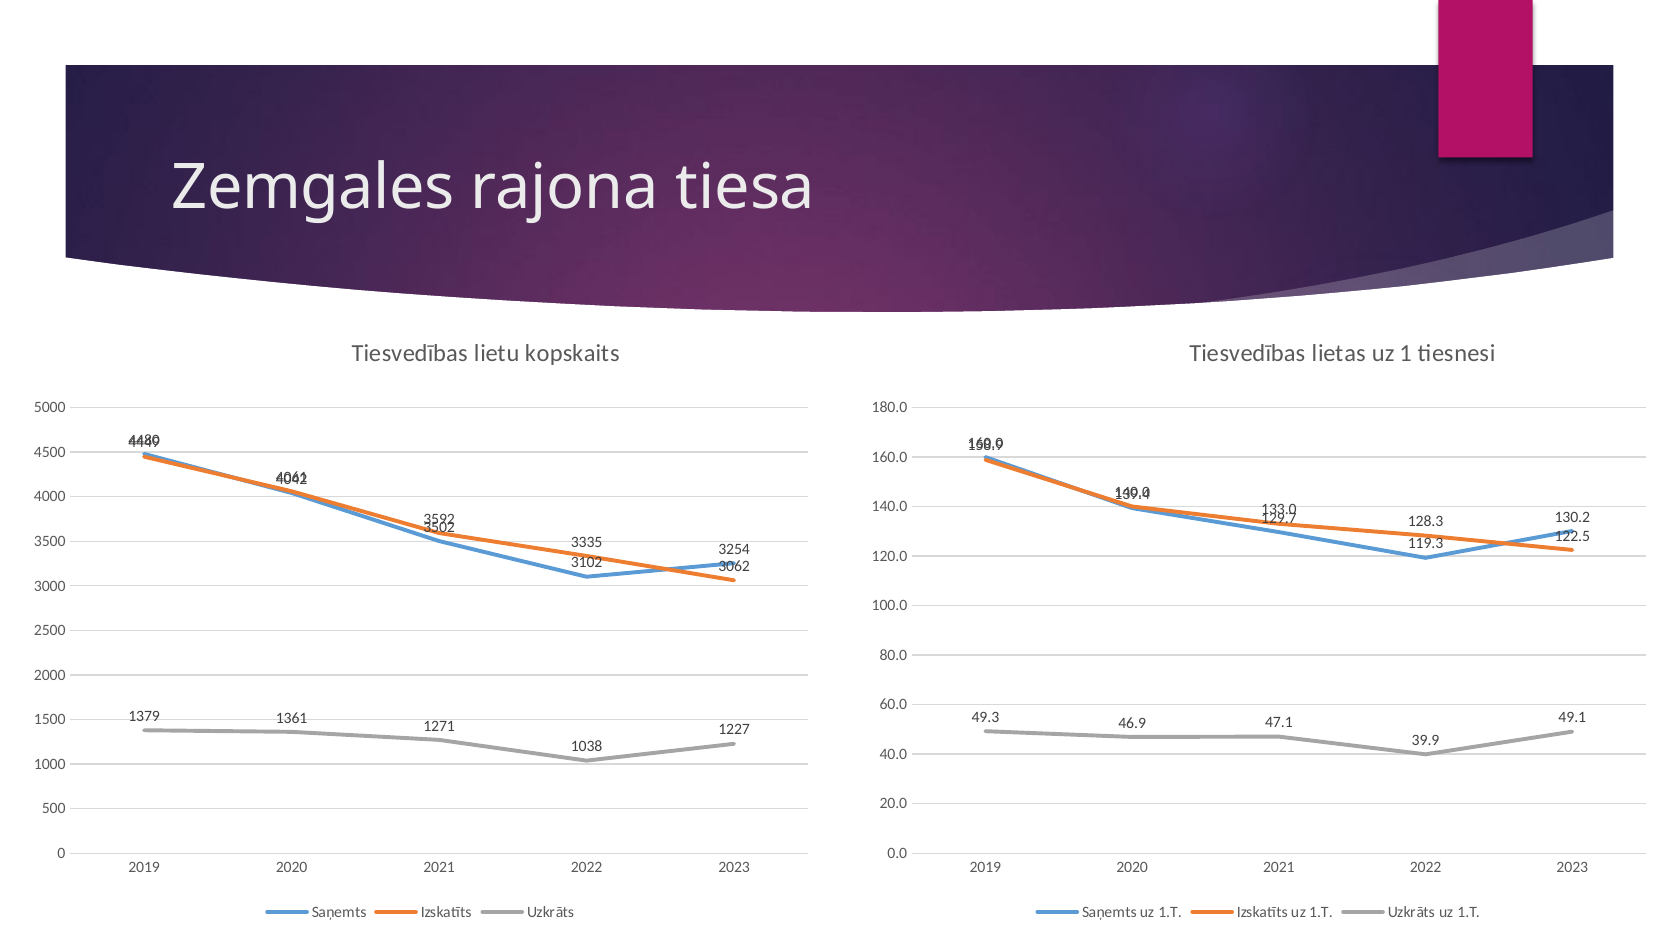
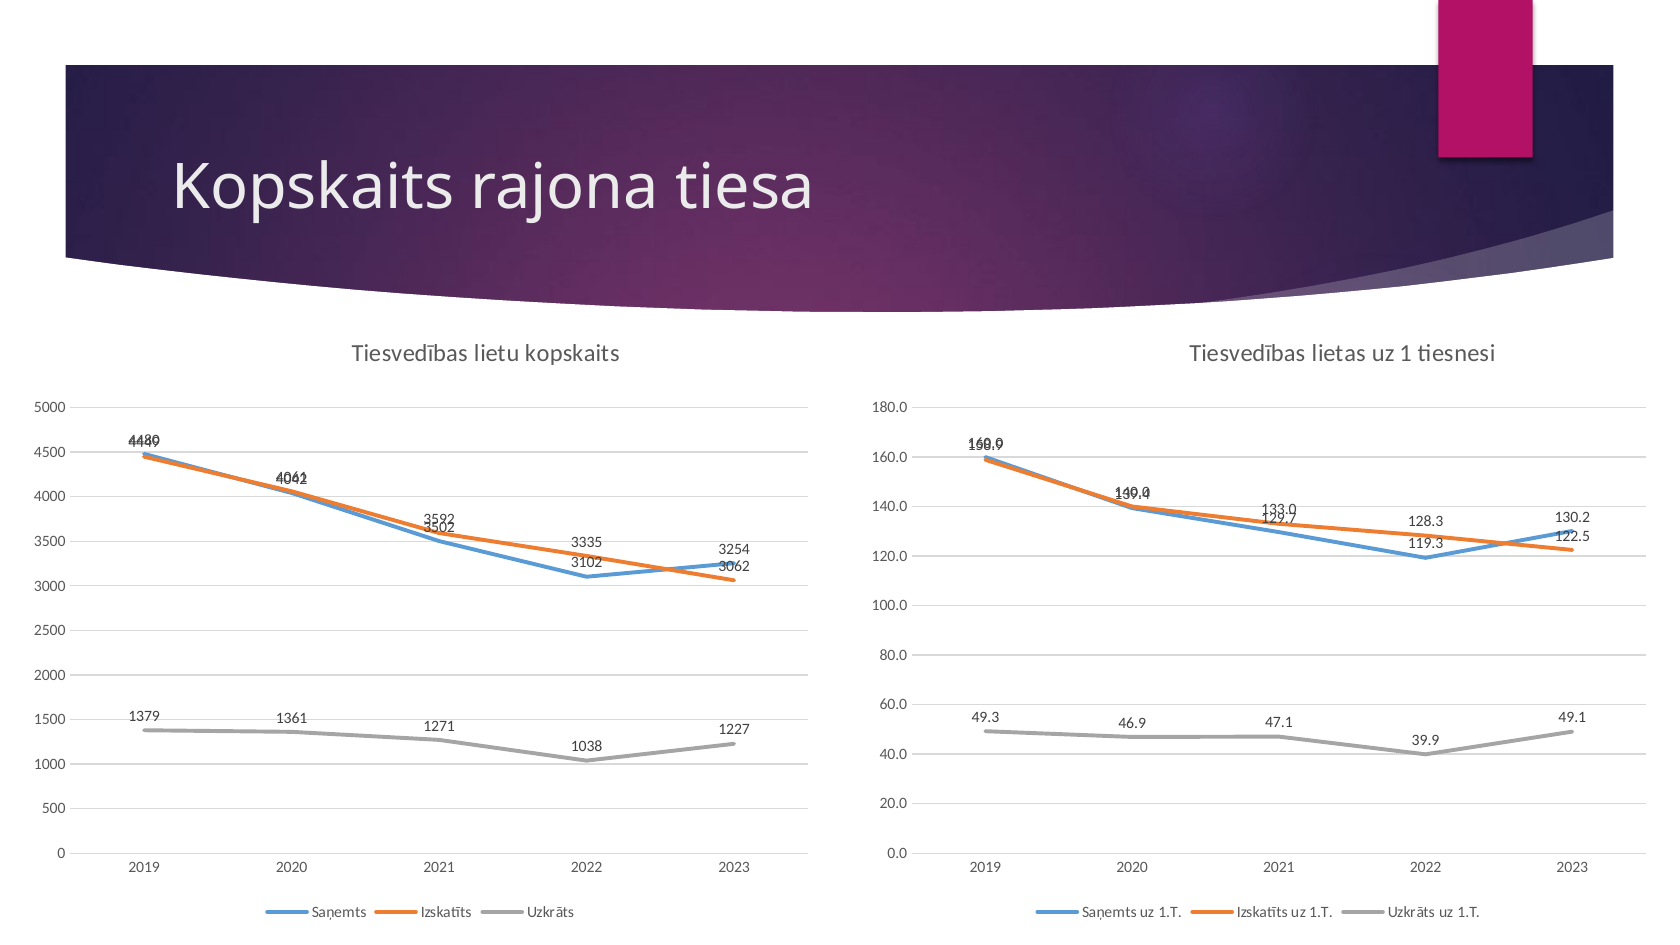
Zemgales: Zemgales -> Kopskaits (313, 187)
